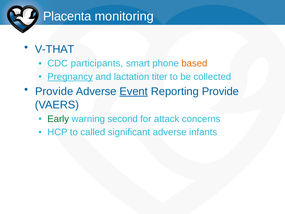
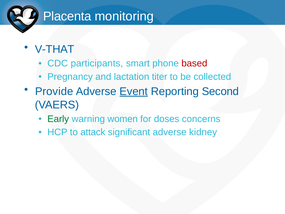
based colour: orange -> red (194, 63)
Pregnancy underline: present -> none (70, 77)
Reporting Provide: Provide -> Second (220, 91)
second: second -> women (123, 119)
attack: attack -> doses (167, 119)
called: called -> attack (93, 132)
infants: infants -> kidney (203, 132)
